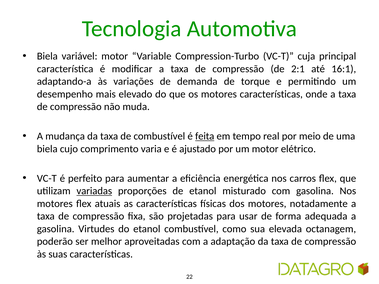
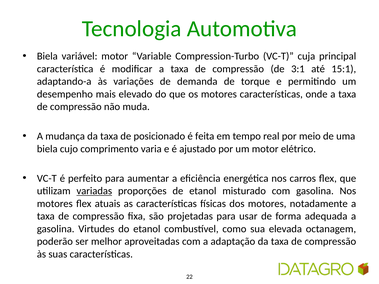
2:1: 2:1 -> 3:1 (298, 69)
16:1: 16:1 -> 15:1 (344, 69)
de combustível: combustível -> posicionado (159, 136)
feita underline: present -> none (205, 136)
